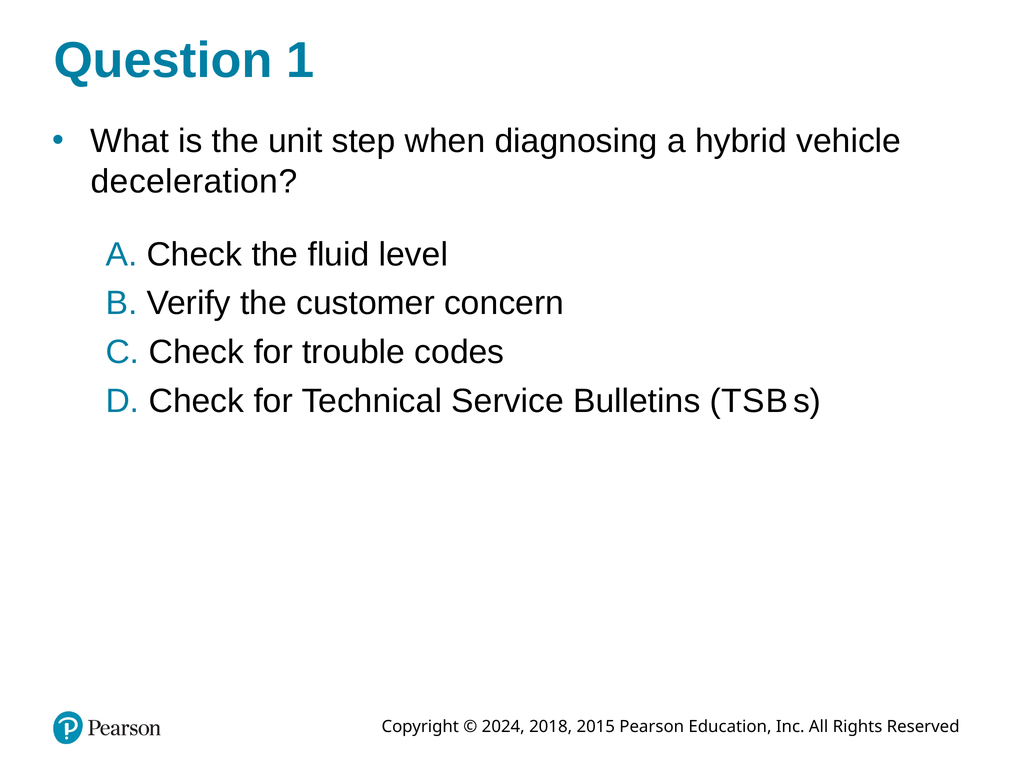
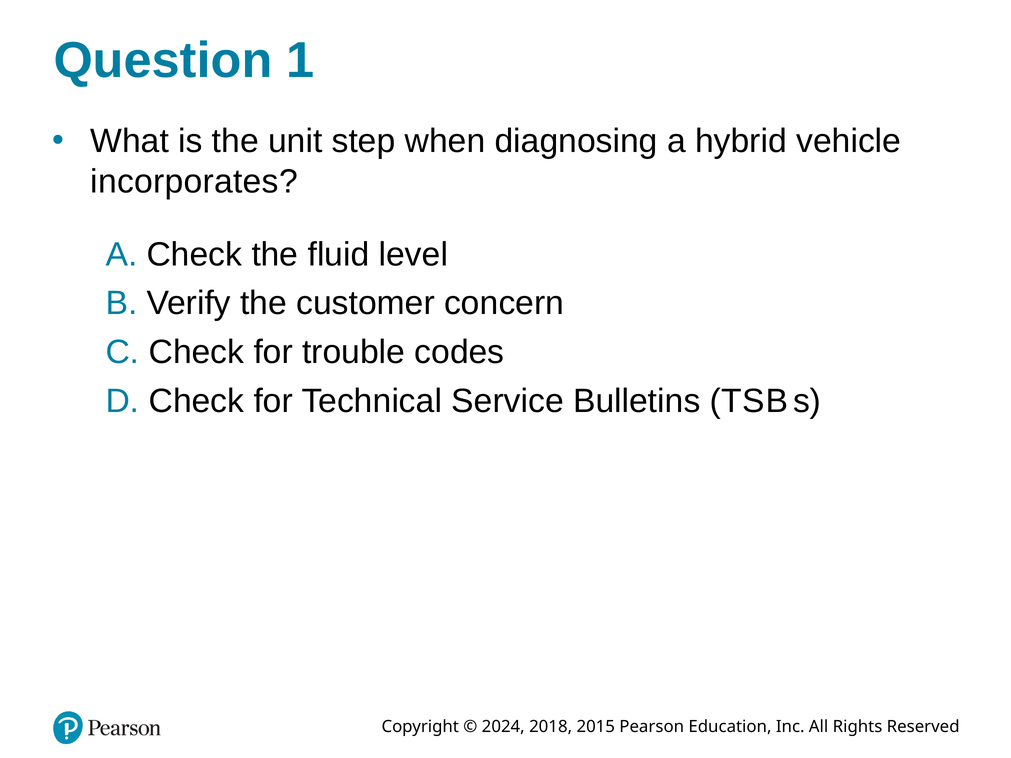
deceleration: deceleration -> incorporates (194, 182)
